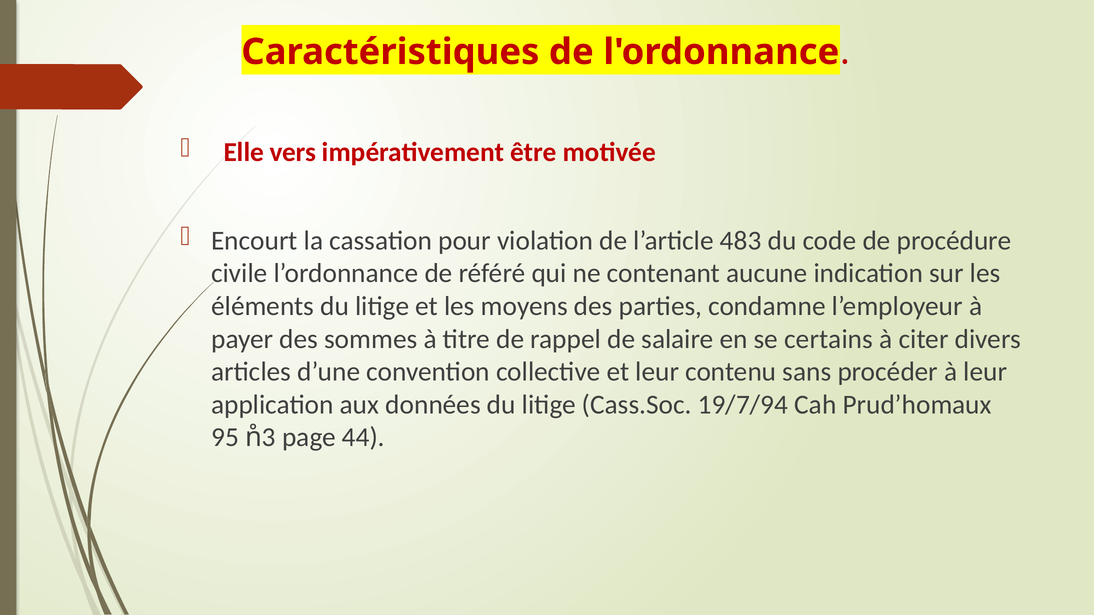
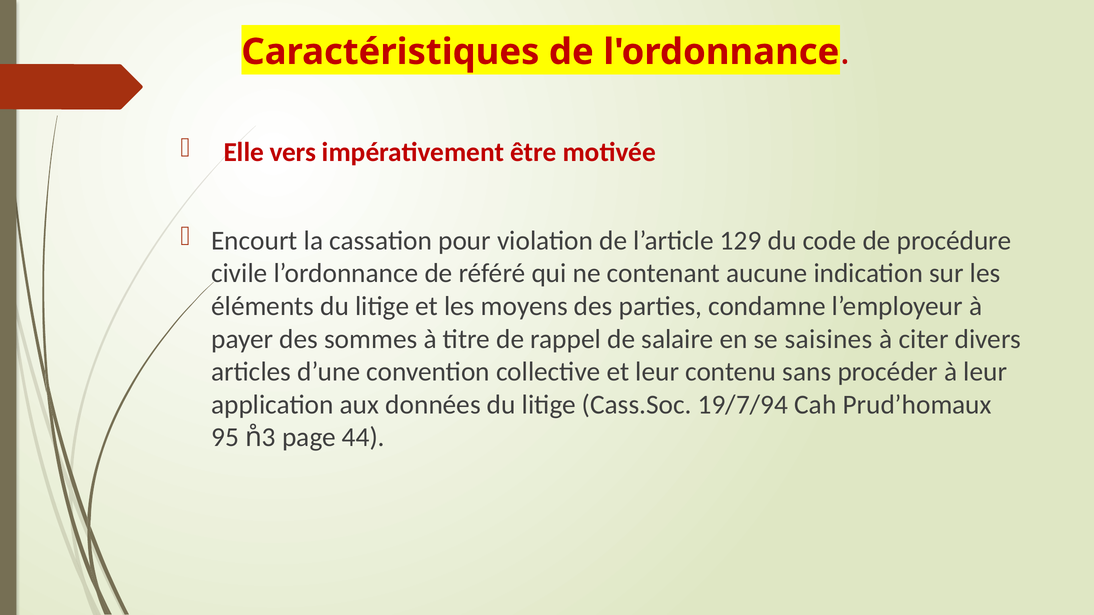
483: 483 -> 129 (741, 241)
certains: certains -> saisines (829, 339)
